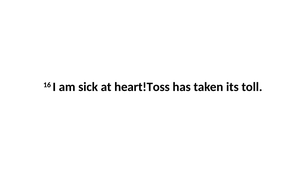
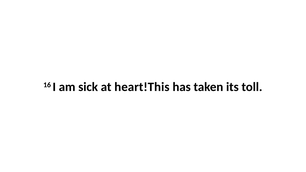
heart!Toss: heart!Toss -> heart!This (142, 87)
